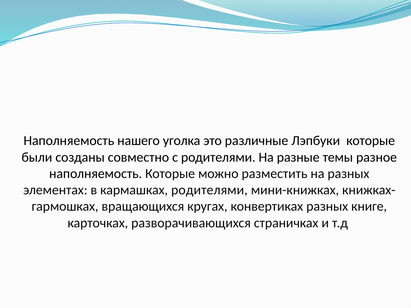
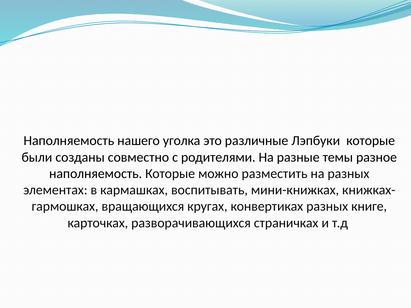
кармашках родителями: родителями -> воспитывать (209, 190)
